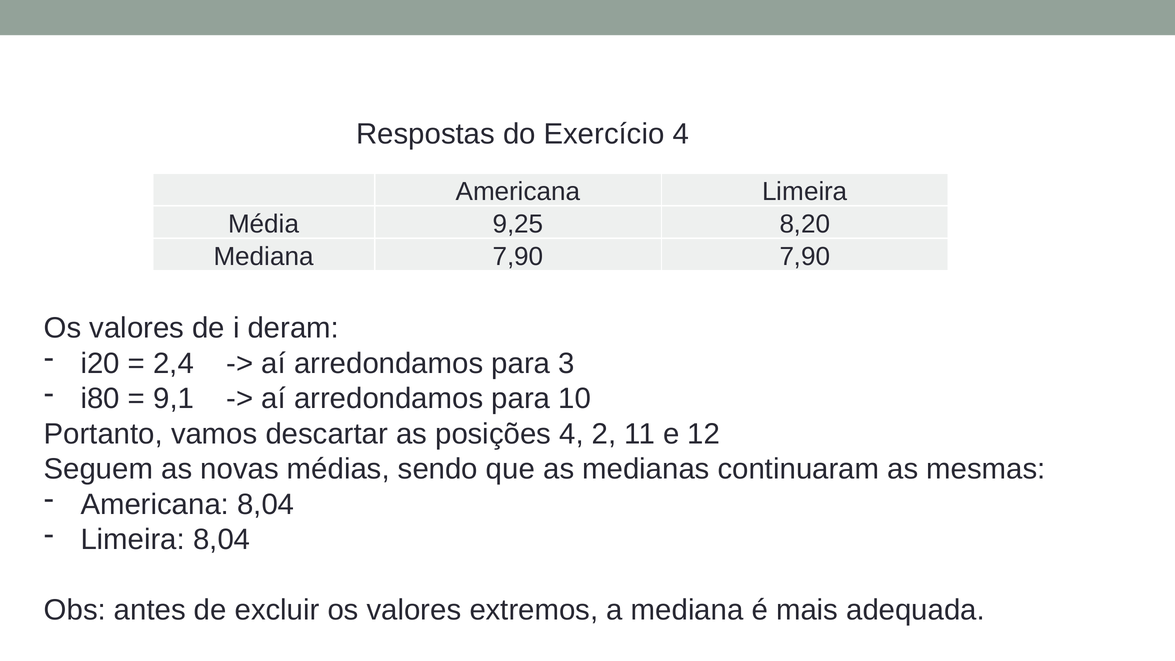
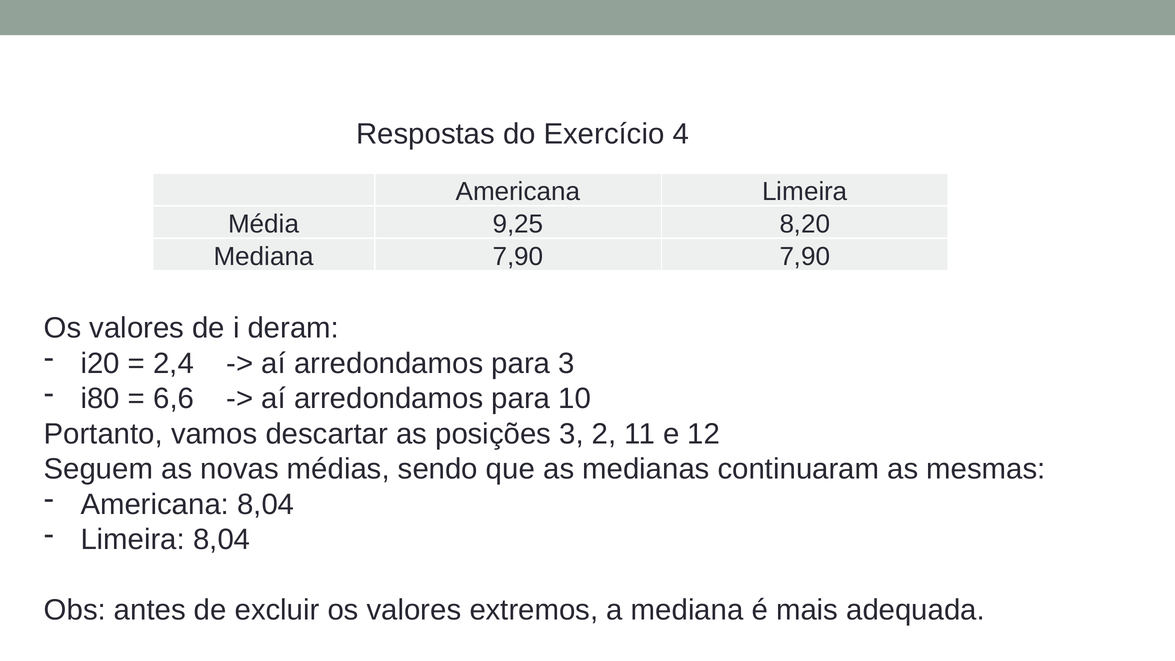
9,1: 9,1 -> 6,6 (174, 399)
posições 4: 4 -> 3 (571, 434)
